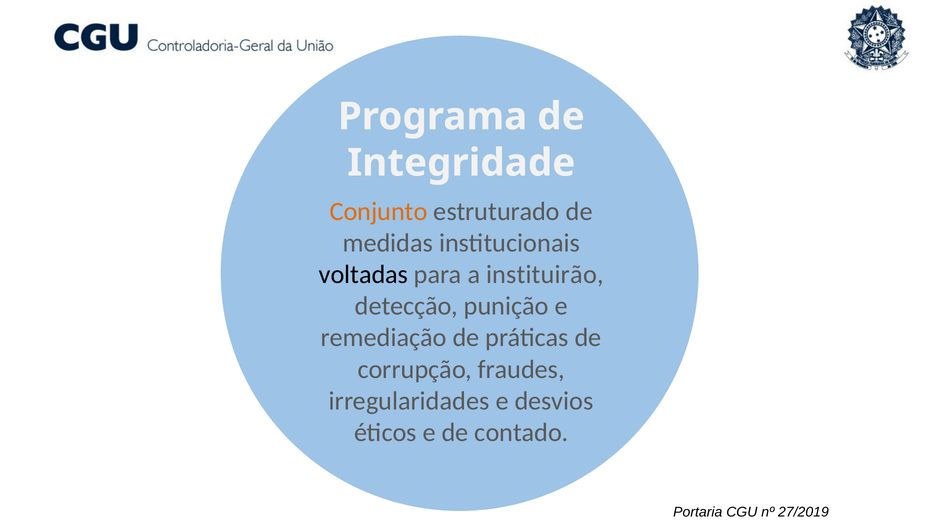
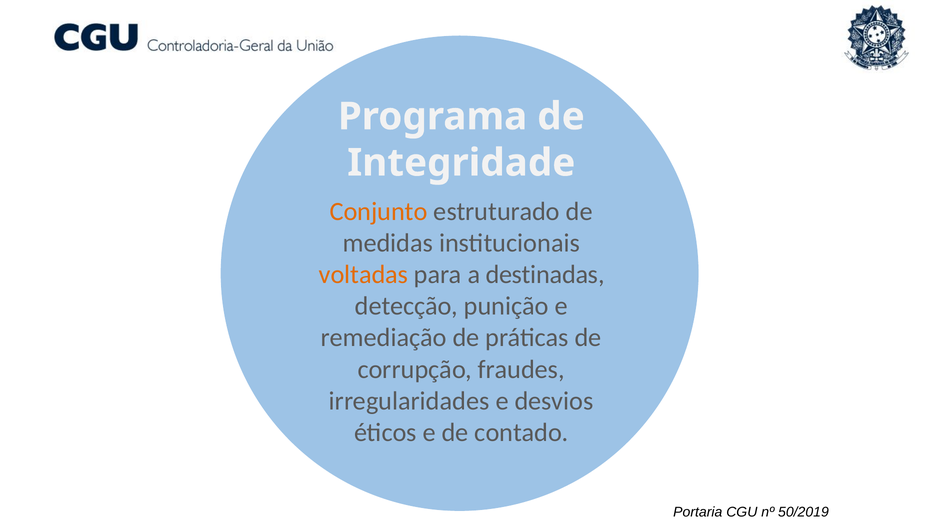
voltadas colour: black -> orange (363, 275)
instituirão: instituirão -> destinadas (545, 275)
27/2019: 27/2019 -> 50/2019 (803, 512)
